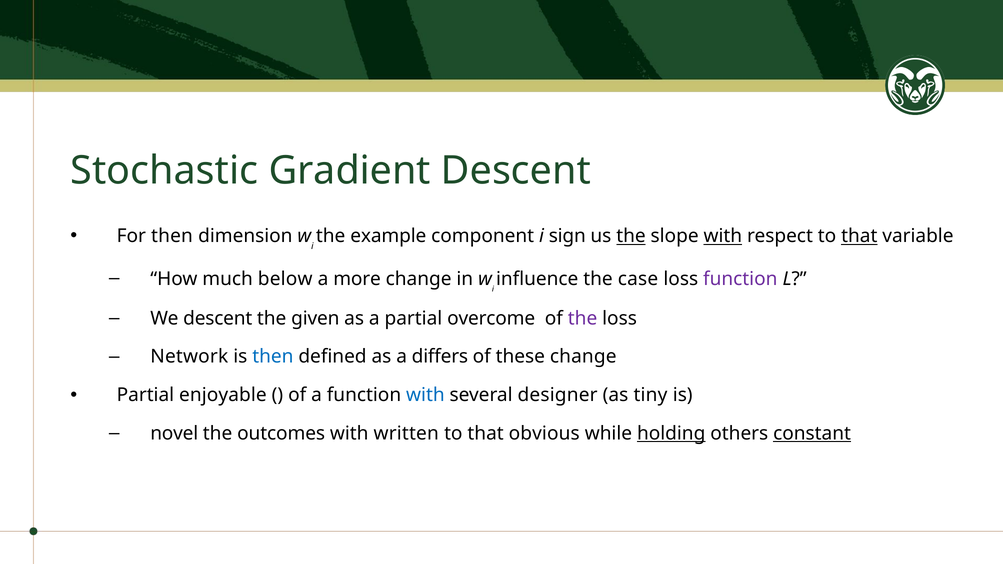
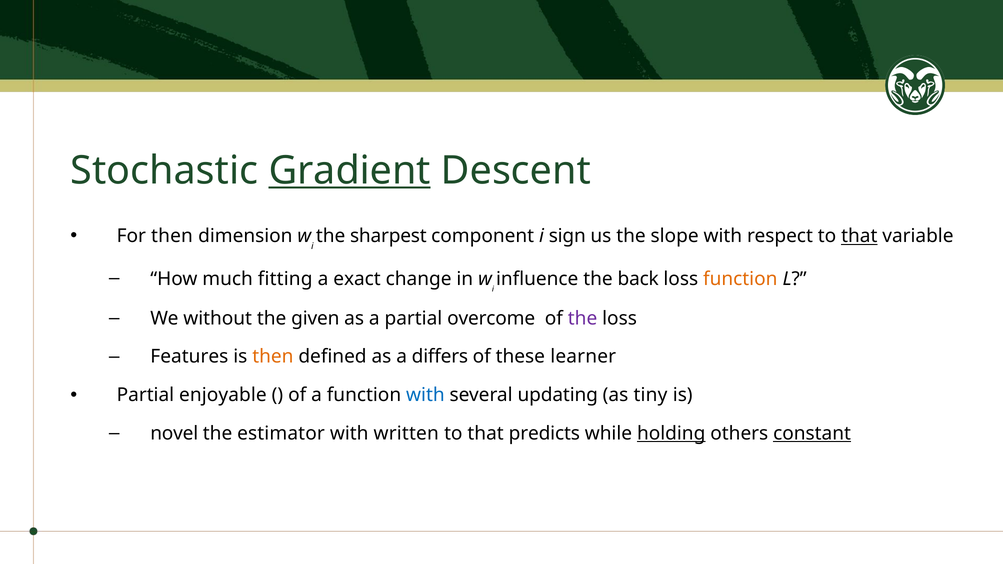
Gradient underline: none -> present (350, 171)
example: example -> sharpest (388, 236)
the underline: present -> none (631, 236)
with underline: present -> none (723, 236)
below: below -> fitting (285, 279)
more: more -> exact (357, 279)
case: case -> back (638, 279)
function colour: purple -> orange (740, 279)
We descent: descent -> without (218, 318)
Network: Network -> Features (189, 357)
then colour: blue -> orange (273, 357)
these change: change -> learner (583, 357)
designer: designer -> updating (558, 395)
outcomes: outcomes -> estimator (281, 434)
obvious: obvious -> predicts (544, 434)
